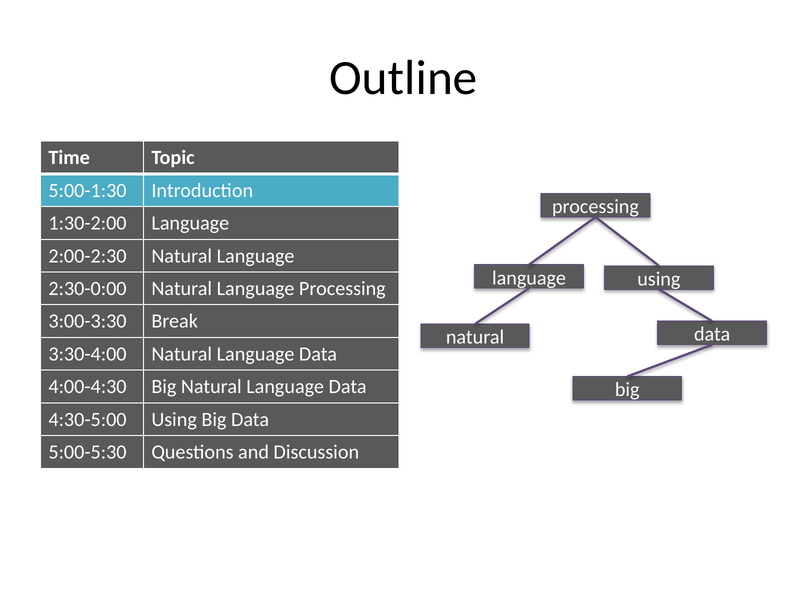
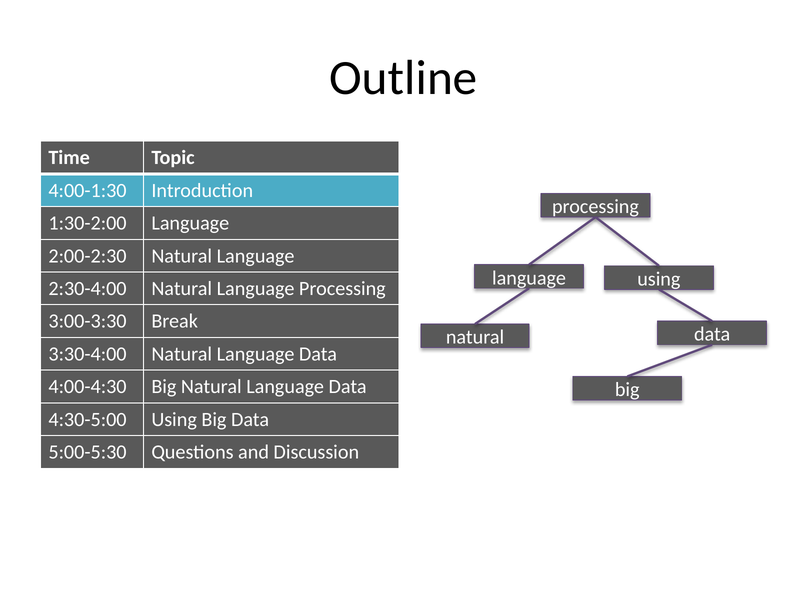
5:00-1:30: 5:00-1:30 -> 4:00-1:30 (88, 191)
2:30-0:00: 2:30-0:00 -> 2:30-4:00 (88, 289)
